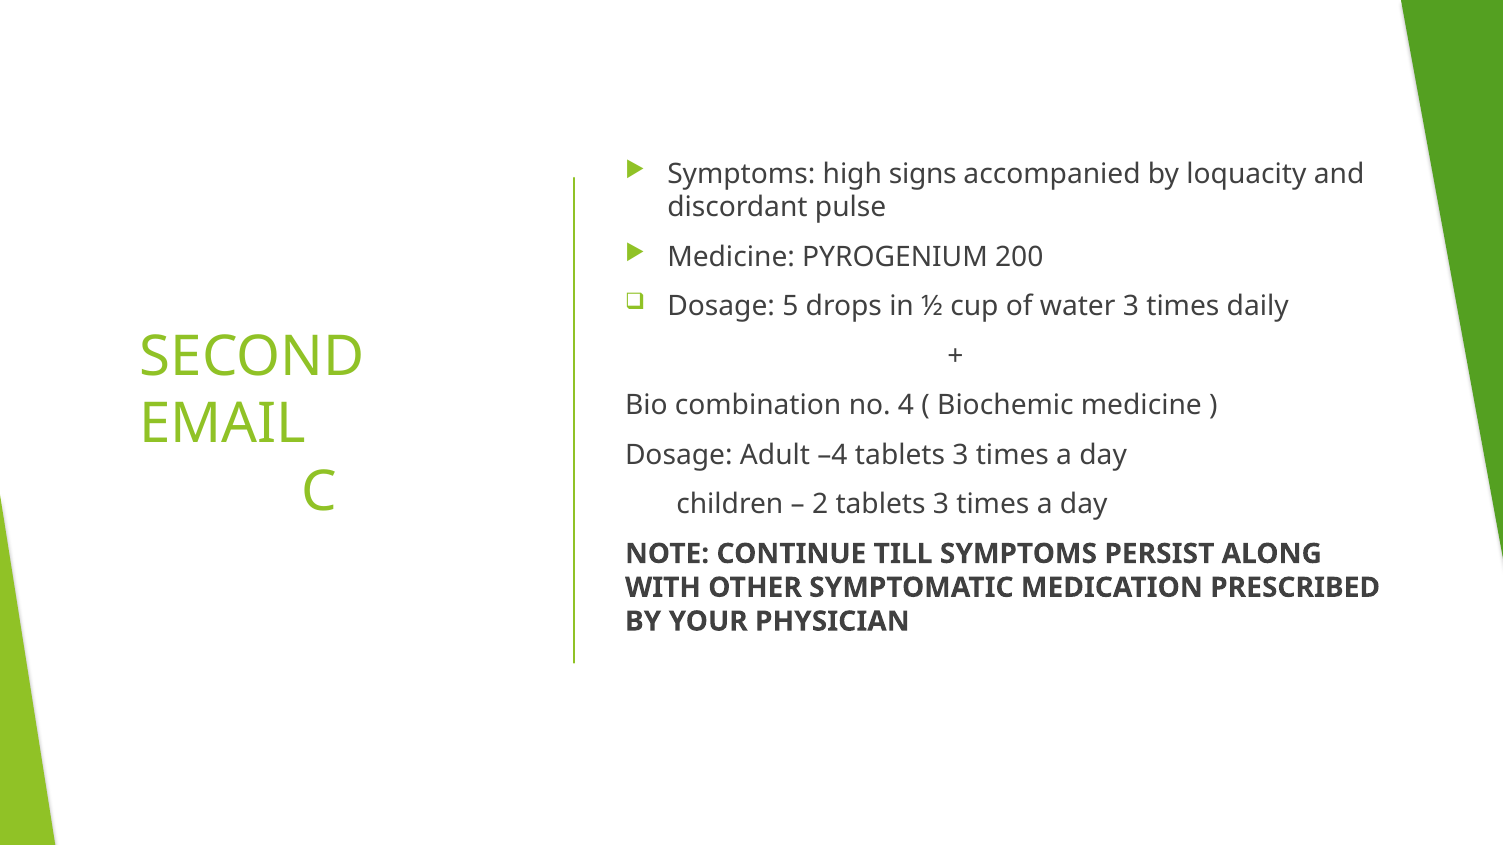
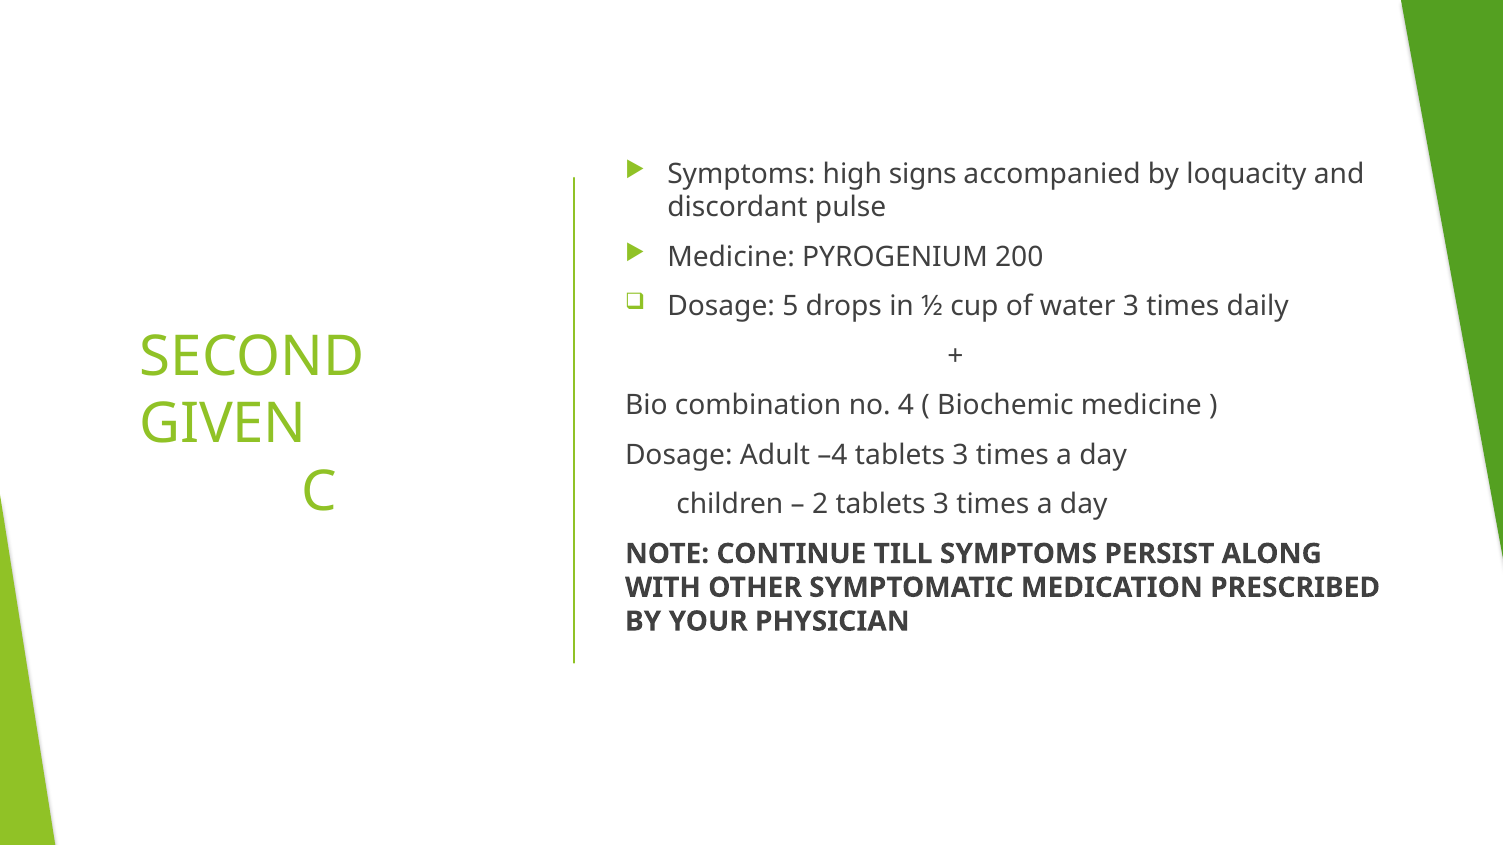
EMAIL: EMAIL -> GIVEN (223, 424)
